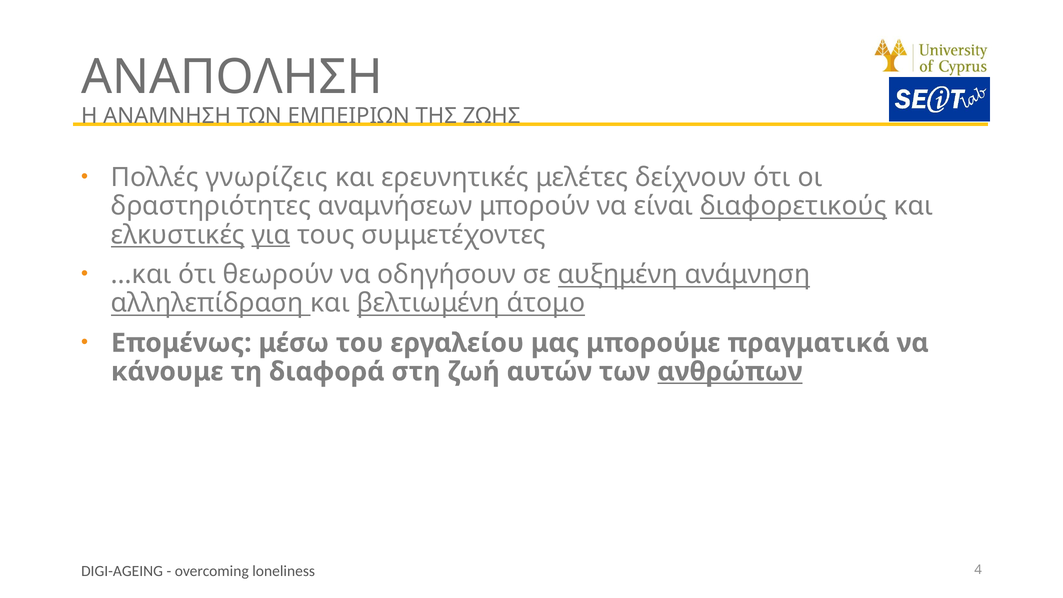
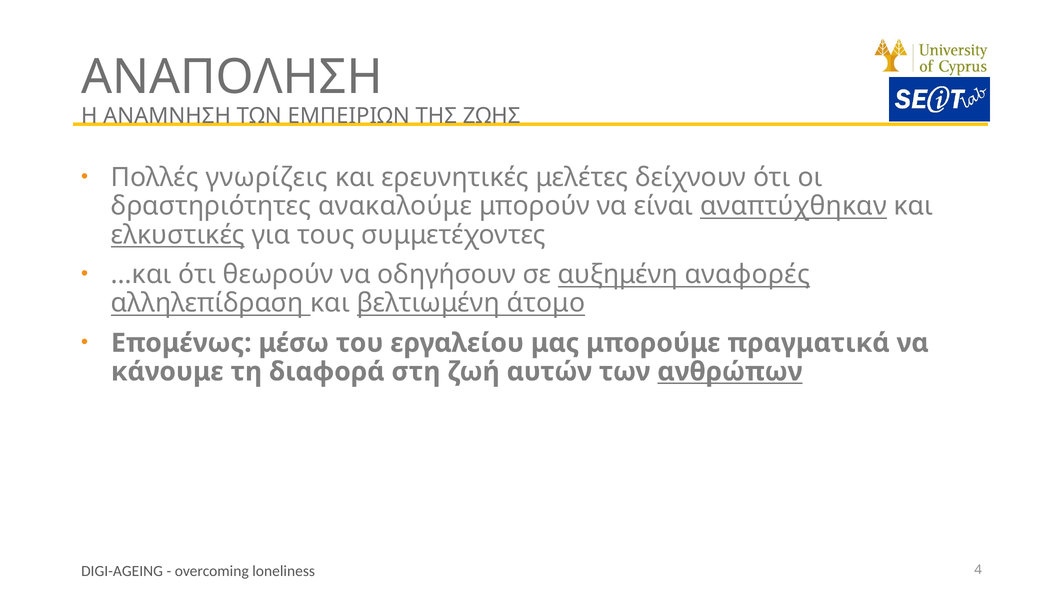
αναμνήσεων: αναμνήσεων -> ανακαλούμε (395, 206)
διαφορετικούς: διαφορετικούς -> αναπτύχθηκαν (793, 206)
για underline: present -> none (271, 235)
ανάμνηση: ανάμνηση -> αναφορές (747, 274)
